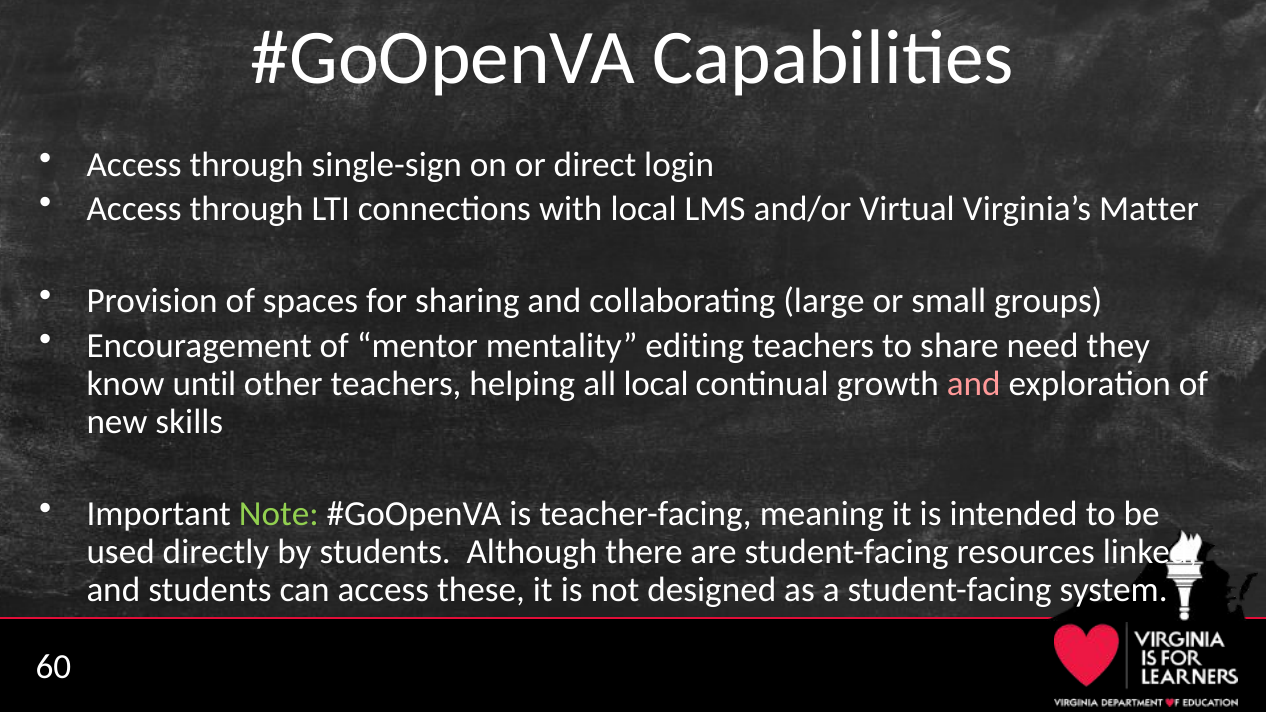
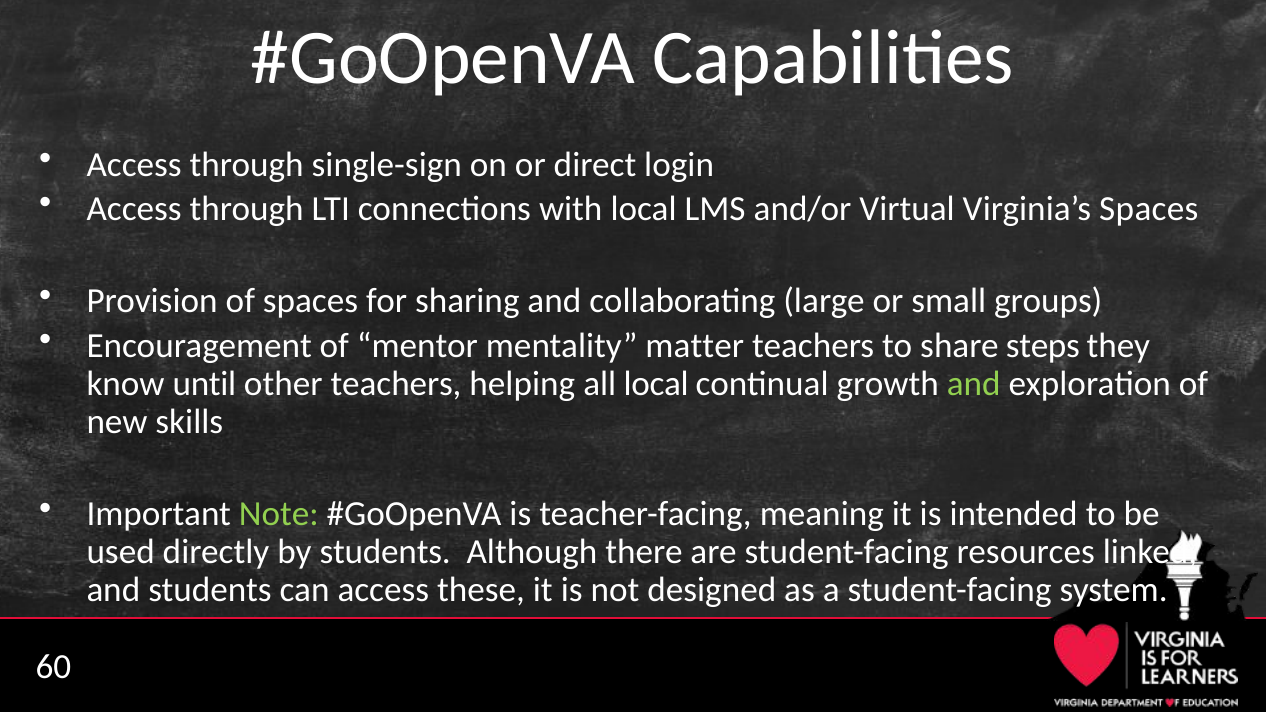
Virginia’s Matter: Matter -> Spaces (1149, 209)
editing: editing -> matter (695, 346)
need: need -> steps (1043, 346)
and colour: pink -> light green (974, 384)
